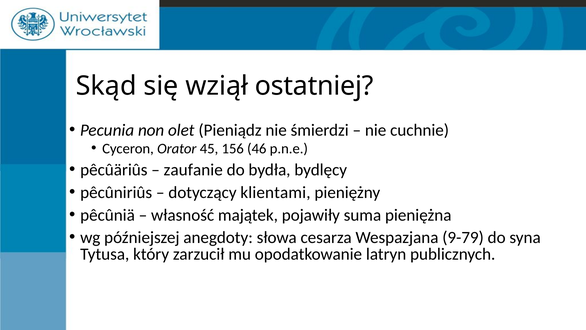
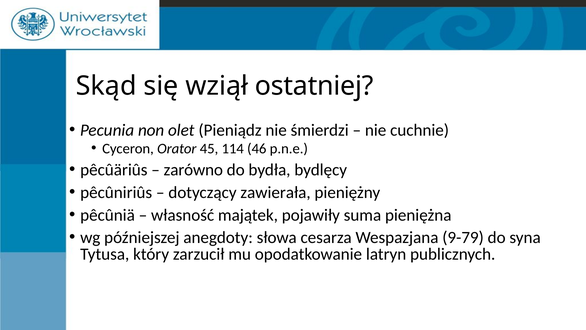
156: 156 -> 114 (233, 149)
zaufanie: zaufanie -> zarówno (193, 170)
klientami: klientami -> zawierała (276, 192)
